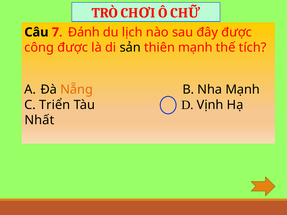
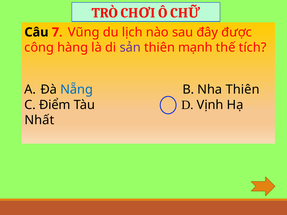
Đánh: Đánh -> Vũng (84, 32)
công được: được -> hàng (73, 48)
sản colour: black -> purple (130, 48)
Nẵng colour: orange -> blue (77, 90)
Nha Mạnh: Mạnh -> Thiên (243, 90)
Triển: Triển -> Điểm (55, 105)
